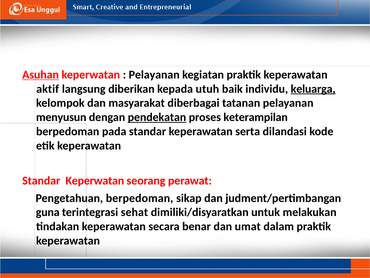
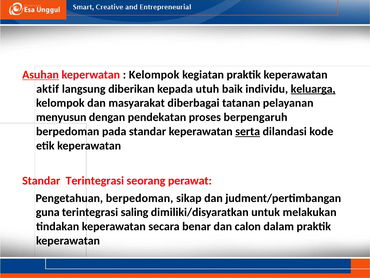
Pelayanan: Pelayanan -> Kelompok (154, 75)
pendekatan underline: present -> none (157, 117)
keterampilan: keterampilan -> berpengaruh (256, 117)
serta underline: none -> present (248, 131)
Standar Keperwatan: Keperwatan -> Terintegrasi (95, 180)
sehat: sehat -> saling (135, 212)
umat: umat -> calon (248, 226)
